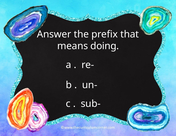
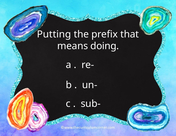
Answer: Answer -> Putting (54, 34)
